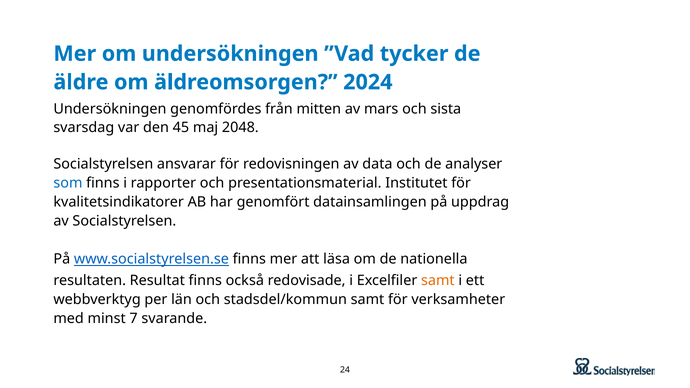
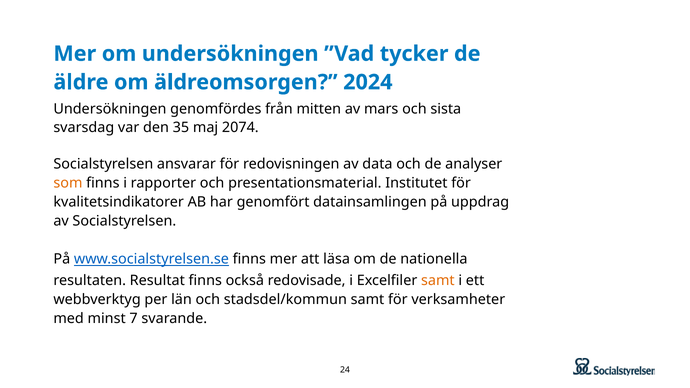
45: 45 -> 35 (181, 128)
2048: 2048 -> 2074 (240, 128)
som colour: blue -> orange (68, 183)
